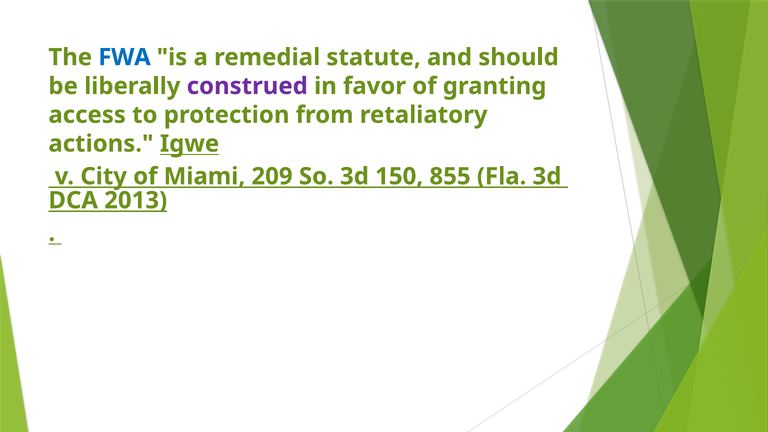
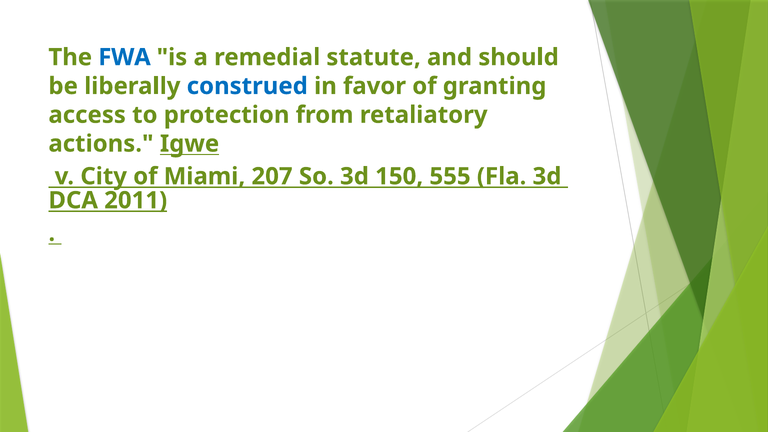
construed colour: purple -> blue (247, 86)
209: 209 -> 207 (272, 176)
855: 855 -> 555 (450, 176)
2013: 2013 -> 2011 (136, 200)
